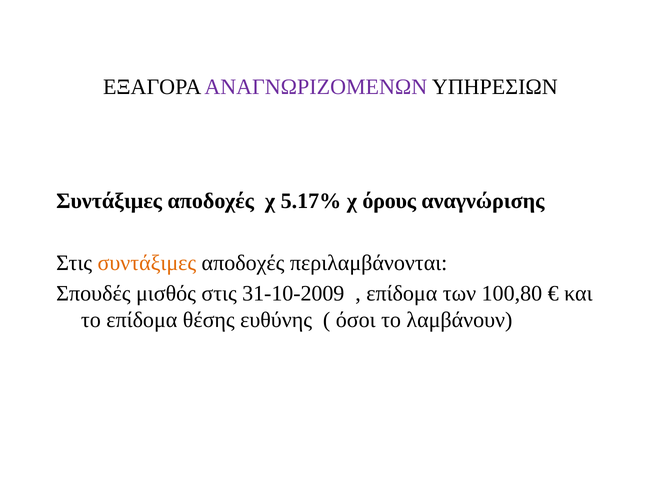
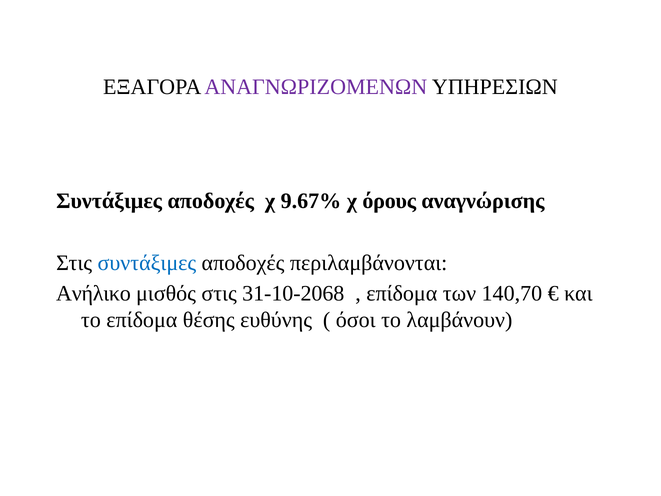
5.17%: 5.17% -> 9.67% (311, 201)
συντάξιμες colour: orange -> blue (147, 263)
Σπουδές: Σπουδές -> Ανήλικο (93, 293)
31-10-2009: 31-10-2009 -> 31-10-2068 (293, 293)
100,80: 100,80 -> 140,70 (512, 293)
